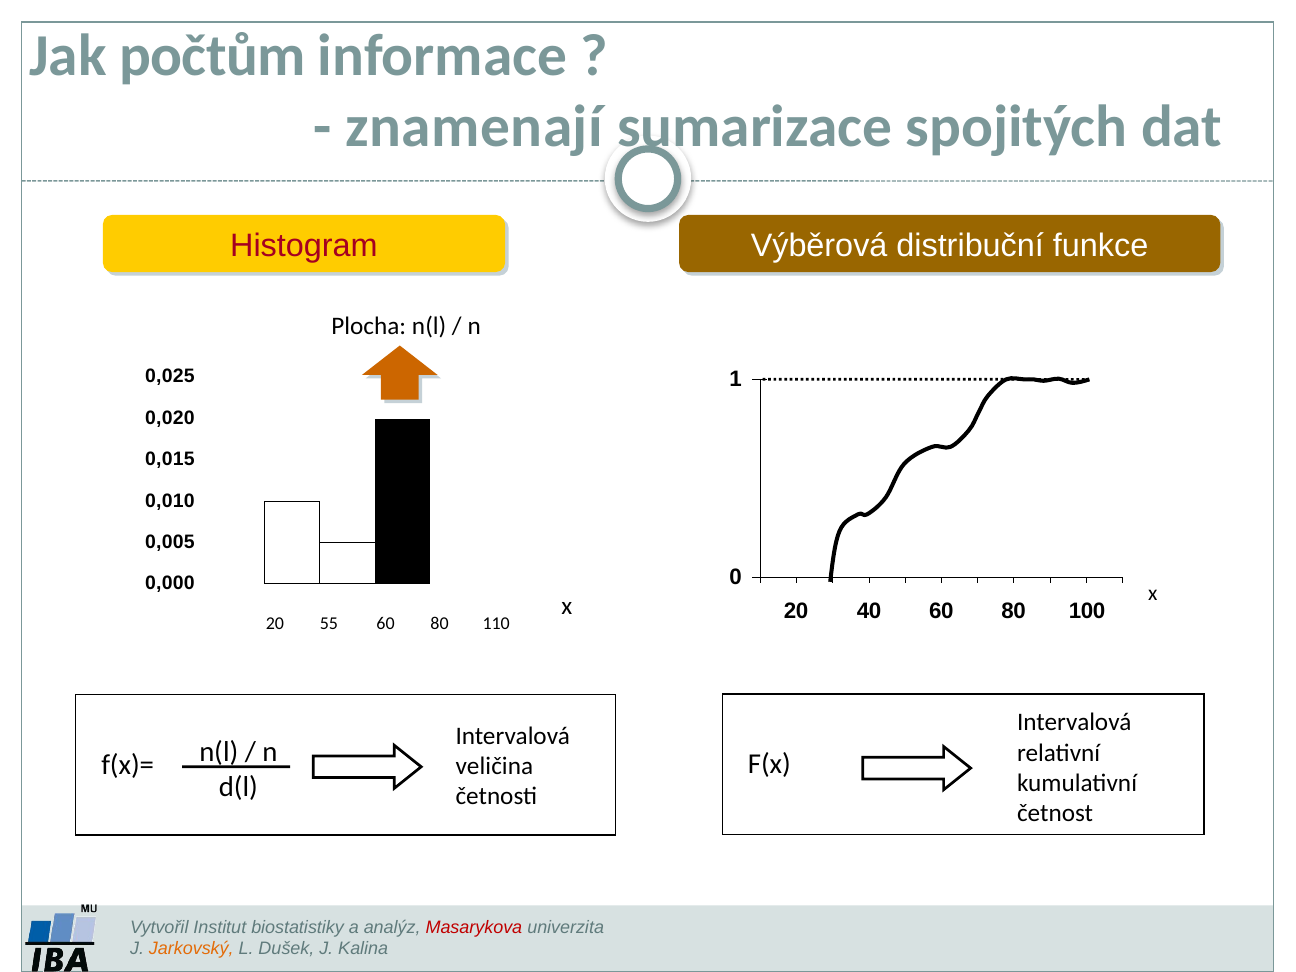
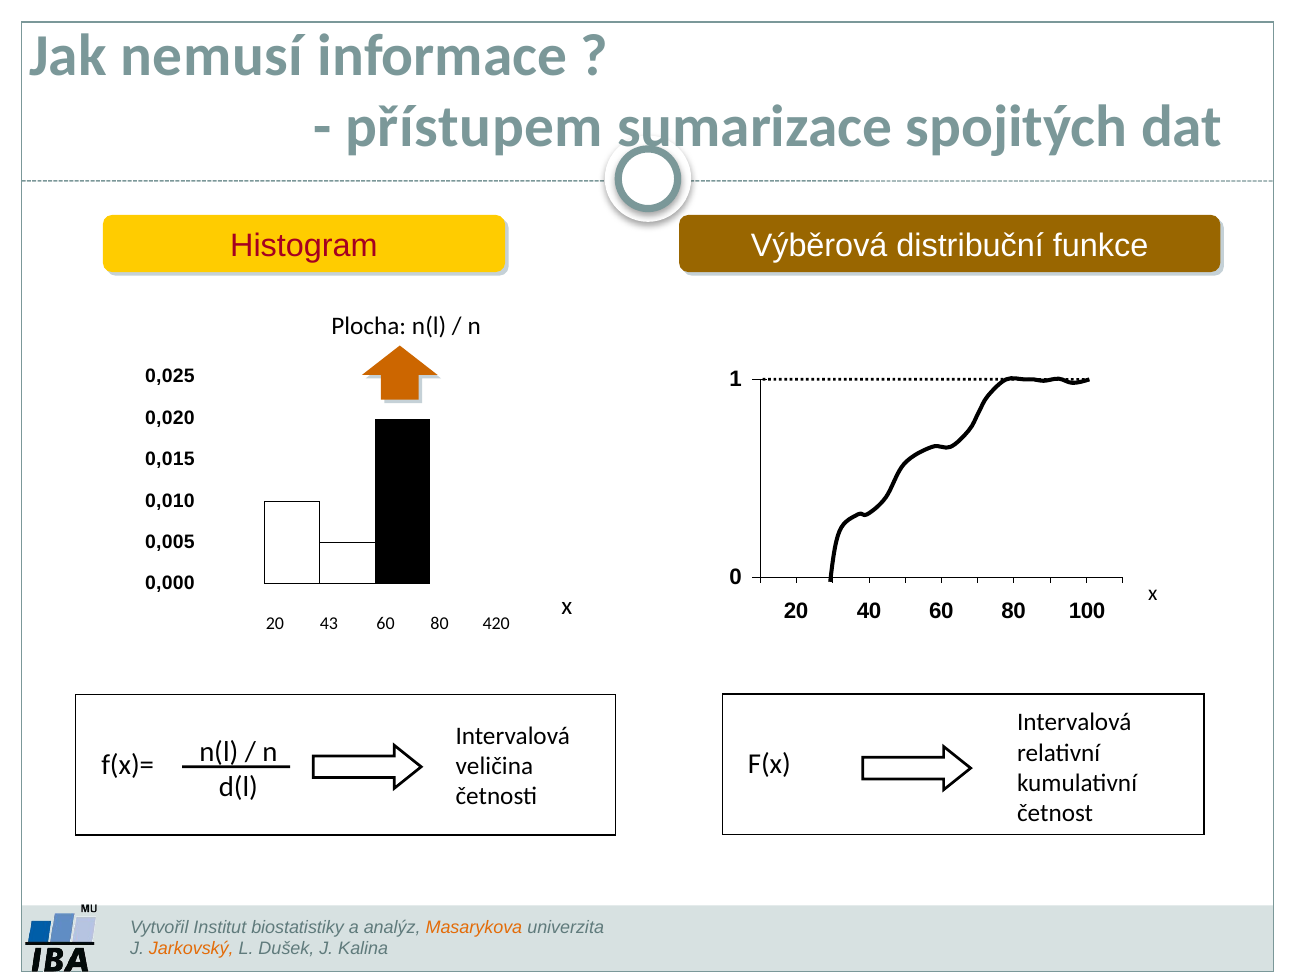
počtům: počtům -> nemusí (212, 56)
znamenají: znamenají -> přístupem (474, 127)
55: 55 -> 43 (329, 623)
110: 110 -> 420 (496, 623)
Masarykova colour: red -> orange (474, 927)
